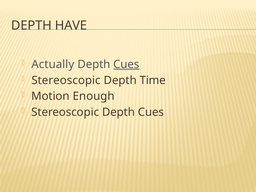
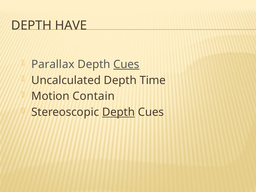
Actually: Actually -> Parallax (53, 64)
Stereoscopic: Stereoscopic -> Uncalculated (66, 80)
Enough: Enough -> Contain (94, 96)
Depth underline: none -> present (118, 112)
